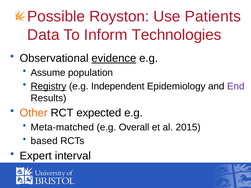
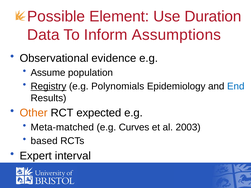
Royston: Royston -> Element (119, 16)
Patients: Patients -> Duration (213, 16)
Technologies: Technologies -> Assumptions (176, 35)
evidence underline: present -> none (114, 58)
Independent: Independent -> Polynomials (118, 86)
End colour: purple -> blue (236, 86)
Overall: Overall -> Curves (134, 127)
2015: 2015 -> 2003 (188, 127)
